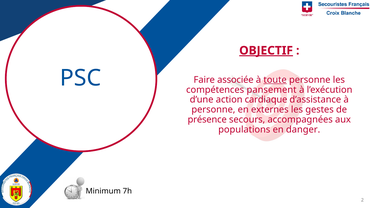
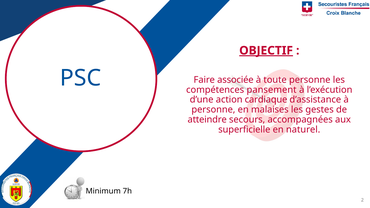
toute underline: present -> none (275, 80)
externes: externes -> malaises (270, 110)
présence: présence -> atteindre (207, 120)
populations: populations -> superficielle (244, 130)
danger: danger -> naturel (303, 130)
